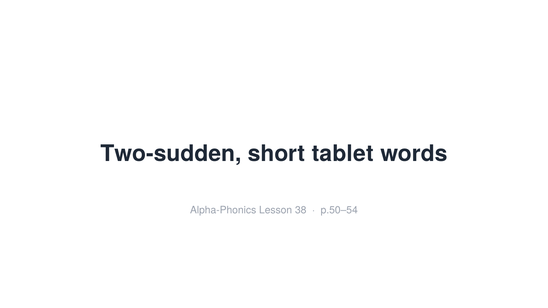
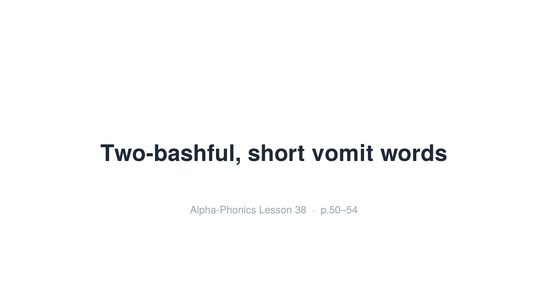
Two-sudden: Two-sudden -> Two-bashful (171, 154)
tablet: tablet -> vomit (343, 154)
